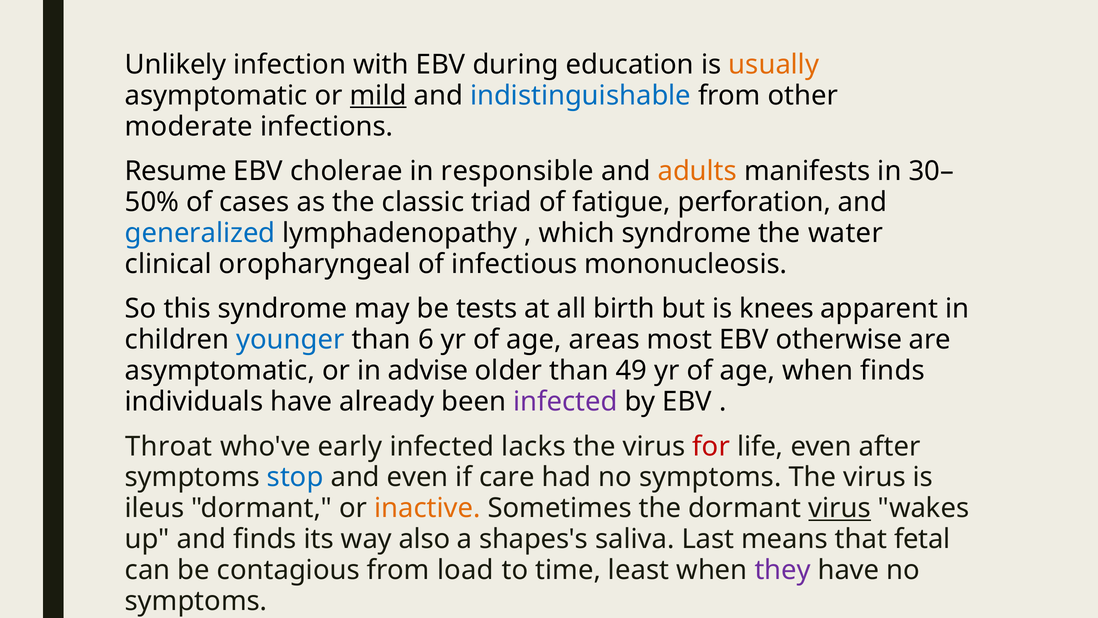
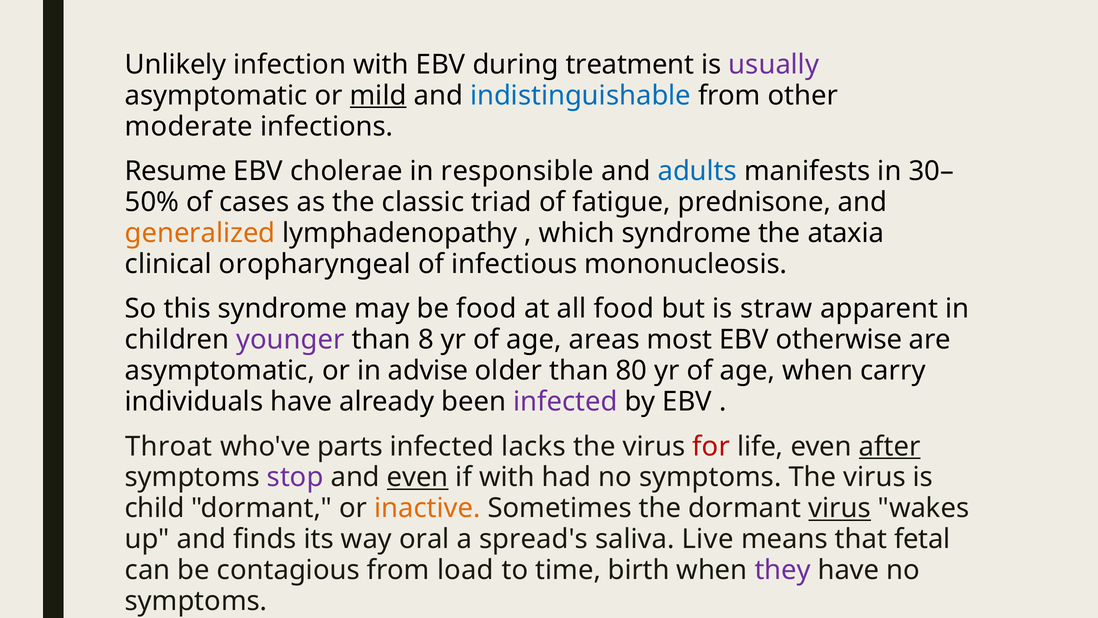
education: education -> treatment (630, 64)
usually colour: orange -> purple (774, 64)
adults colour: orange -> blue (697, 171)
perforation: perforation -> prednisone (754, 202)
generalized colour: blue -> orange (200, 233)
water: water -> ataxia (846, 233)
be tests: tests -> food (487, 309)
all birth: birth -> food (624, 309)
knees: knees -> straw (776, 309)
younger colour: blue -> purple (290, 340)
6: 6 -> 8 (426, 340)
49: 49 -> 80 (631, 371)
when finds: finds -> carry (893, 371)
early: early -> parts (350, 446)
after underline: none -> present (890, 446)
stop colour: blue -> purple (295, 477)
even underline: none -> present (418, 477)
if care: care -> with (507, 477)
ileus: ileus -> child (155, 508)
also: also -> oral (424, 539)
shapes's: shapes's -> spread's (534, 539)
Last: Last -> Live (708, 539)
least: least -> birth (639, 570)
